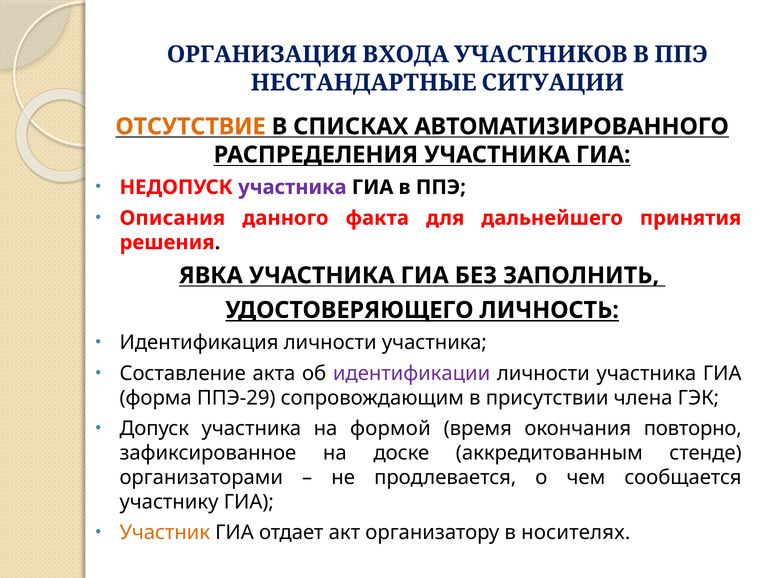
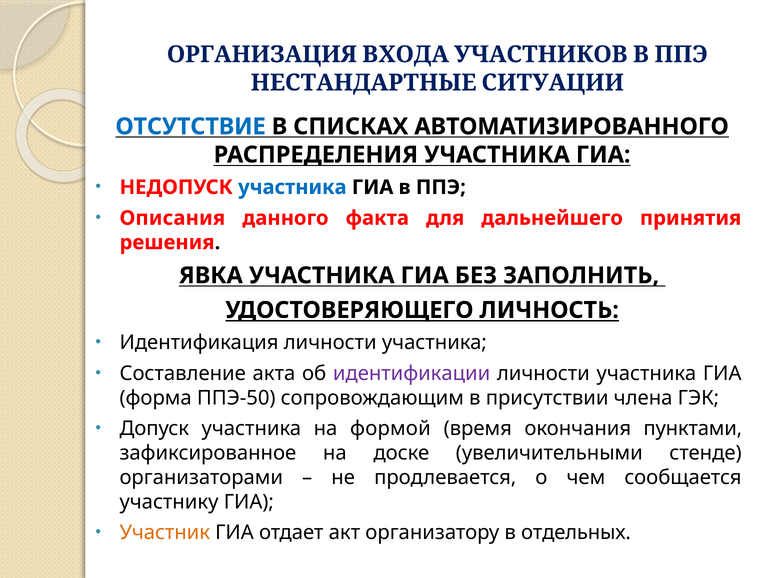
ОТСУТСТВИЕ colour: orange -> blue (191, 126)
участника colour: purple -> blue (292, 187)
ППЭ-29: ППЭ-29 -> ППЭ-50 (236, 398)
повторно: повторно -> пунктами (693, 428)
аккредитованным: аккредитованным -> увеличительными (549, 453)
носителях: носителях -> отдельных (576, 532)
